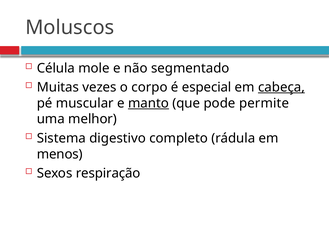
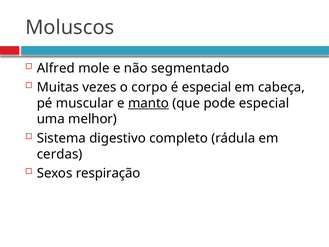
Célula: Célula -> Alfred (56, 68)
cabeça underline: present -> none (281, 87)
pode permite: permite -> especial (264, 103)
menos: menos -> cerdas (60, 154)
